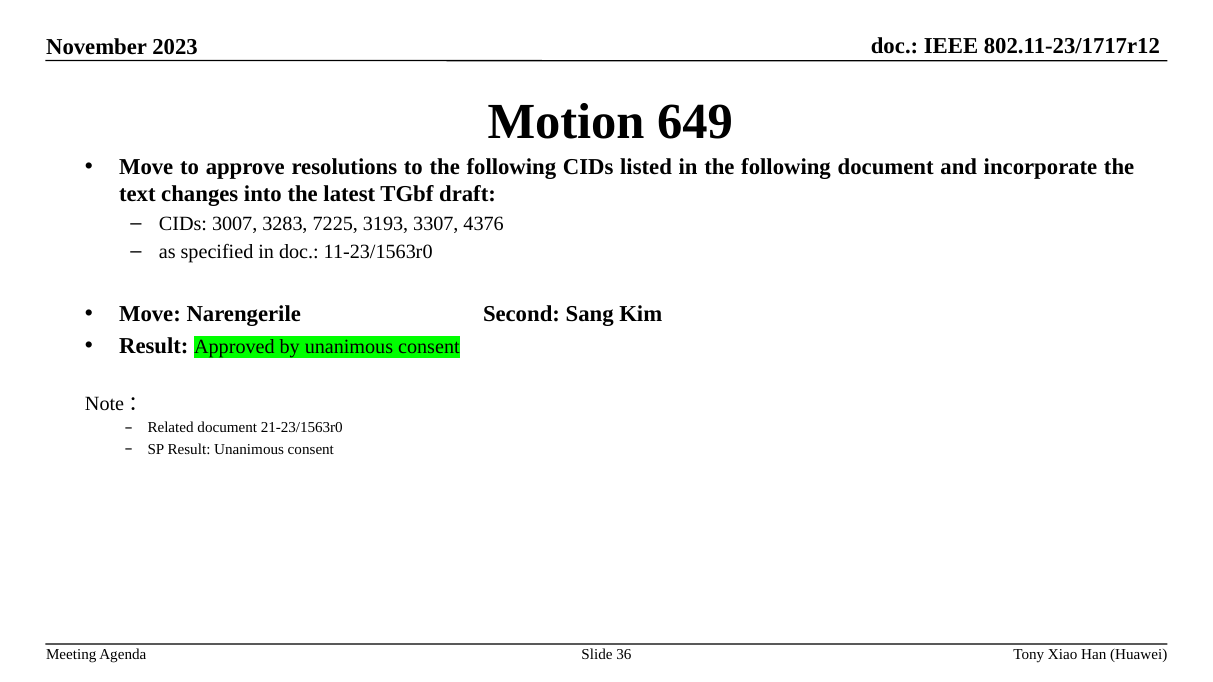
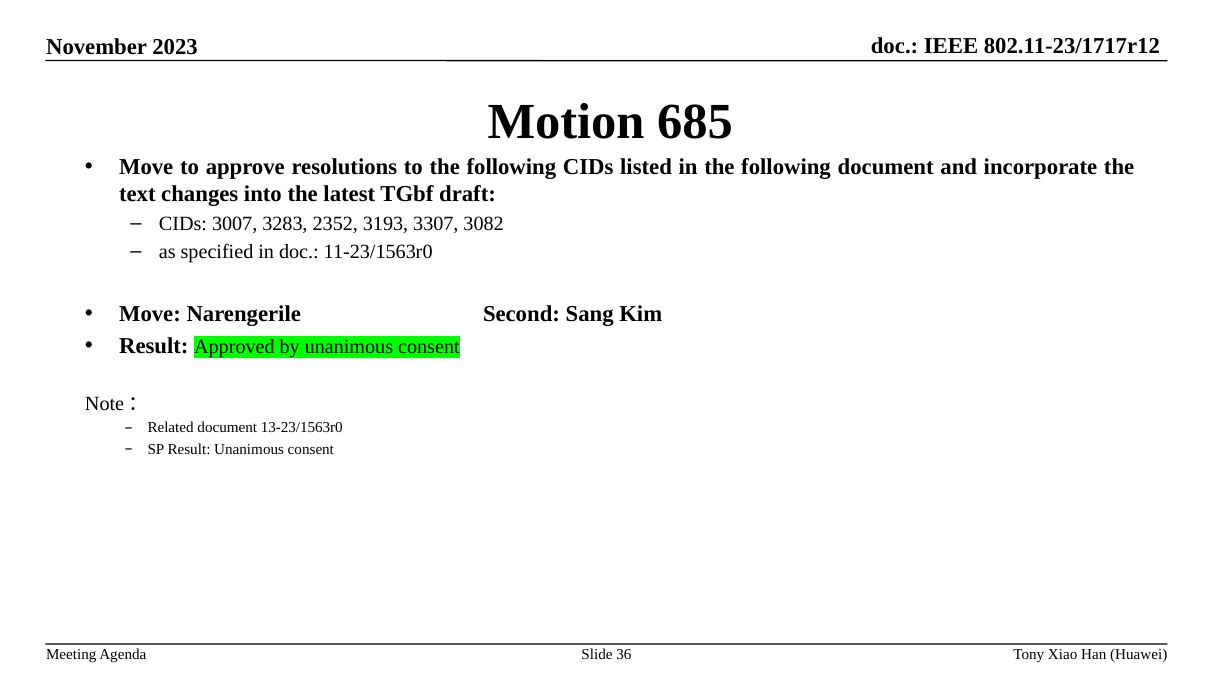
649: 649 -> 685 (695, 122)
7225: 7225 -> 2352 (335, 224)
4376: 4376 -> 3082 (484, 224)
21-23/1563r0: 21-23/1563r0 -> 13-23/1563r0 (302, 428)
